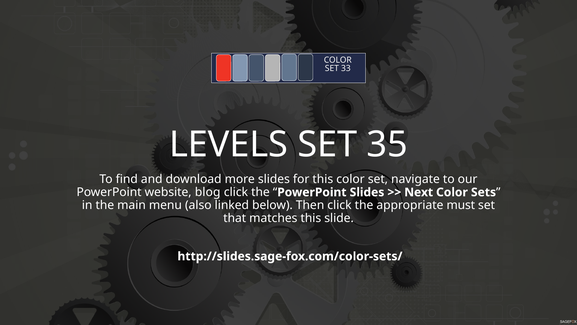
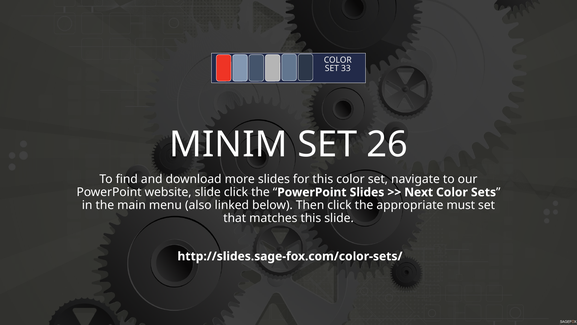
LEVELS: LEVELS -> MINIM (228, 144)
35: 35 -> 26 (387, 144)
website blog: blog -> slide (208, 192)
